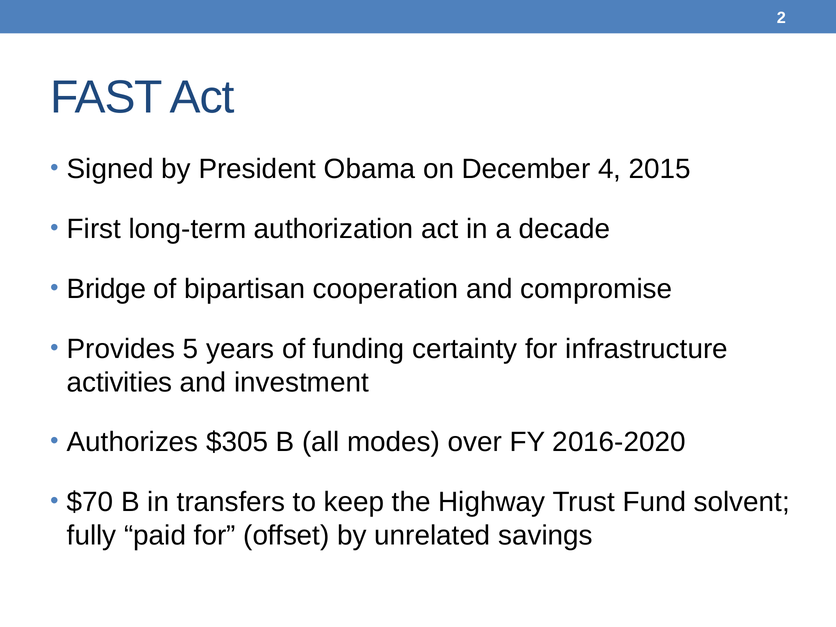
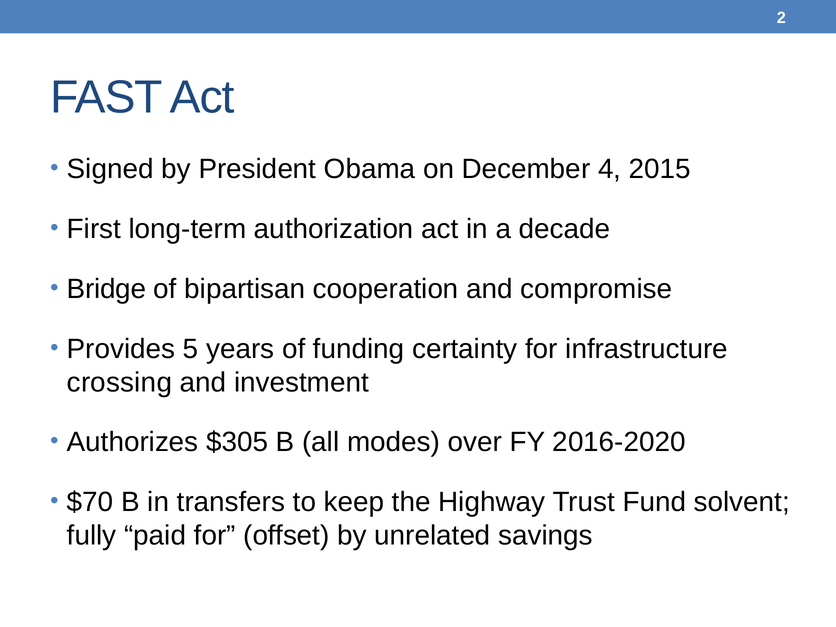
activities: activities -> crossing (119, 382)
